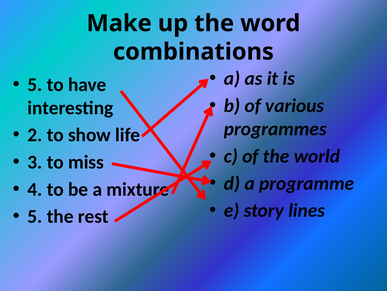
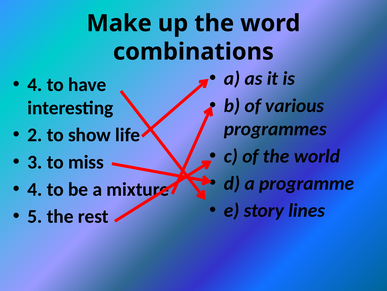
5: 5 -> 4 (35, 84)
